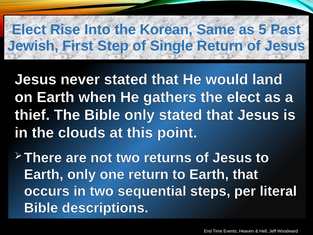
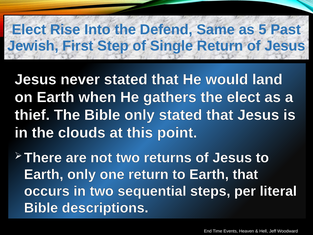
Korean: Korean -> Defend (166, 30)
